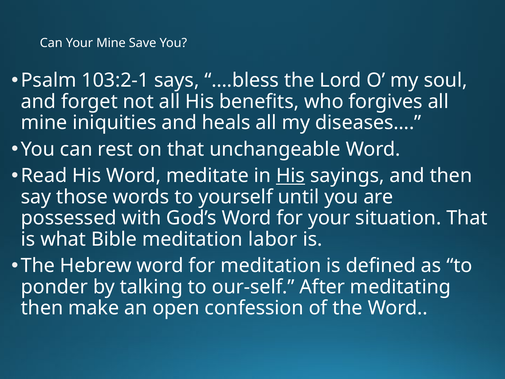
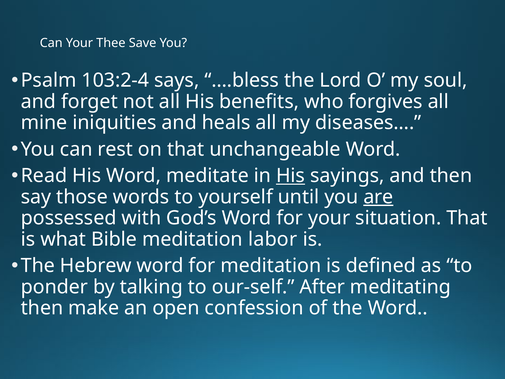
Your Mine: Mine -> Thee (111, 43)
103:2-1: 103:2-1 -> 103:2-4 (115, 80)
are underline: none -> present (378, 197)
